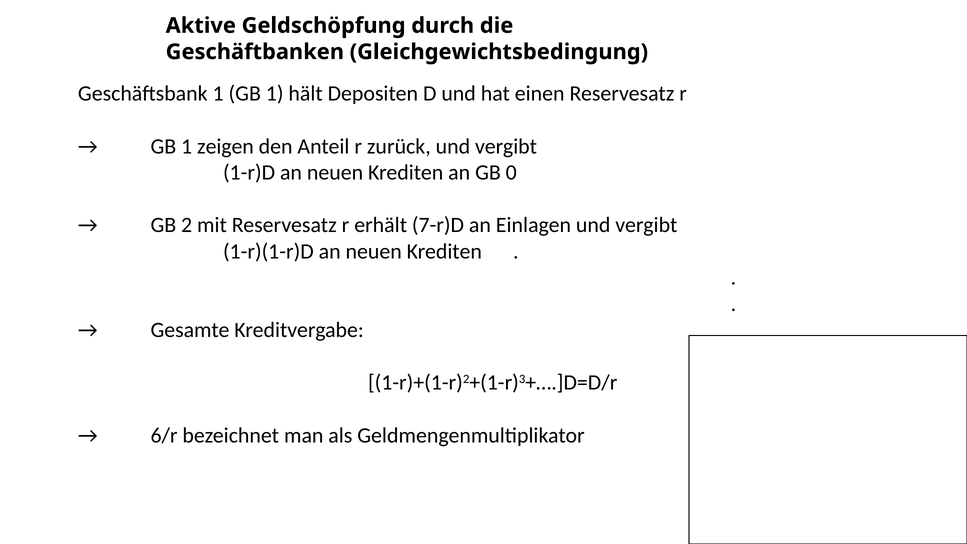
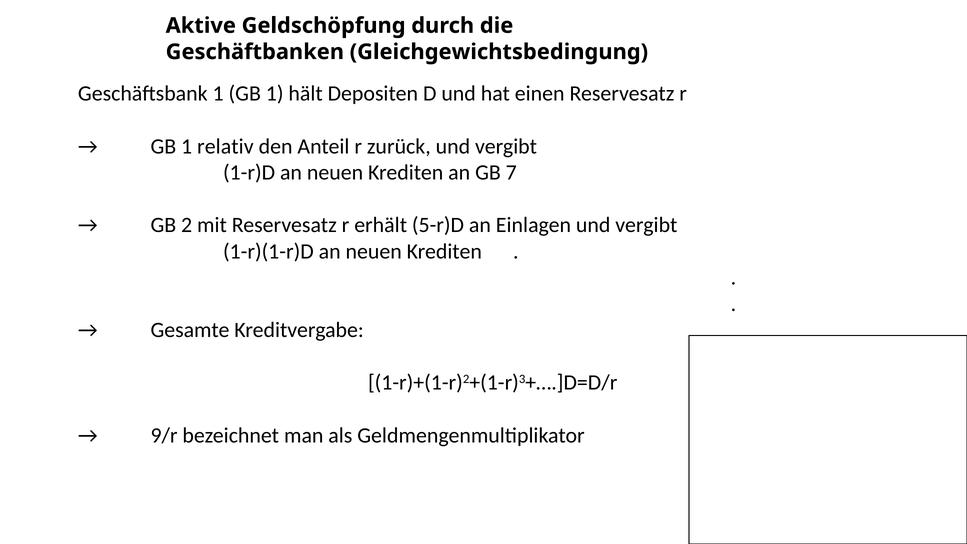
zeigen: zeigen -> relativ (225, 146)
0: 0 -> 7 (511, 173)
7-r)D: 7-r)D -> 5-r)D (438, 225)
6/r: 6/r -> 9/r (164, 435)
